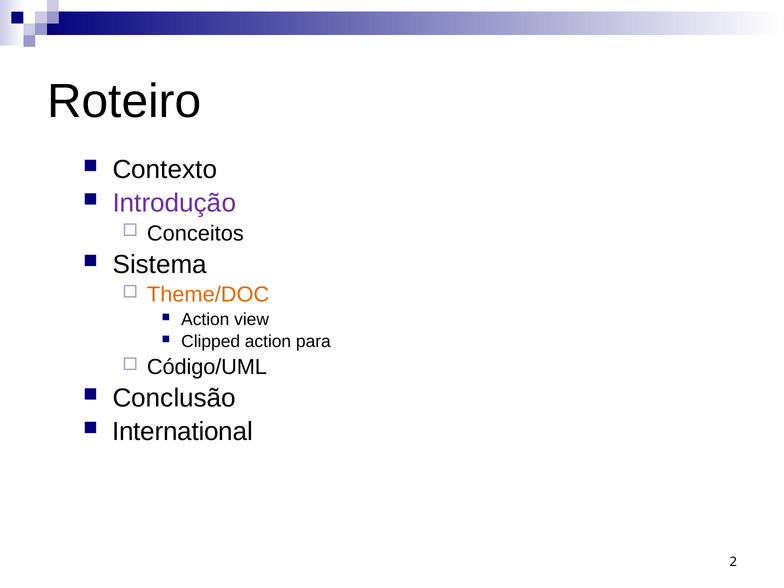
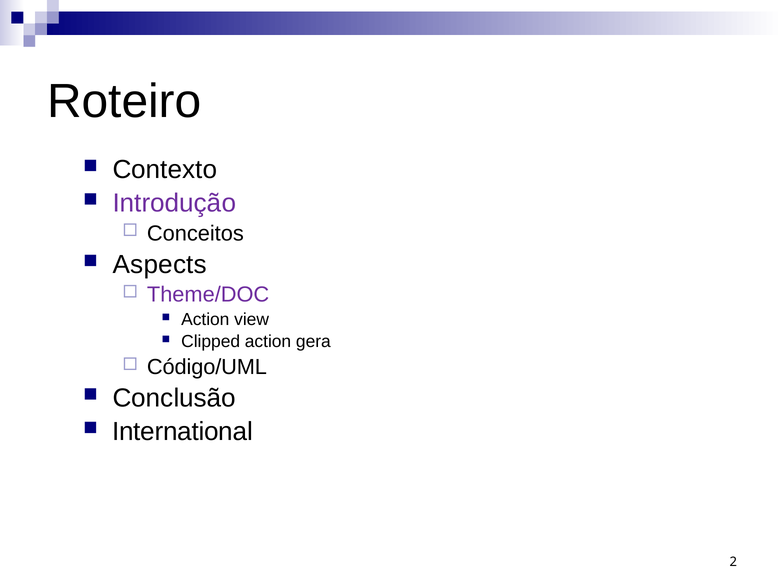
Sistema: Sistema -> Aspects (160, 265)
Theme/DOC colour: orange -> purple (208, 295)
para: para -> gera (313, 342)
